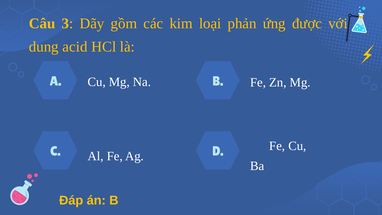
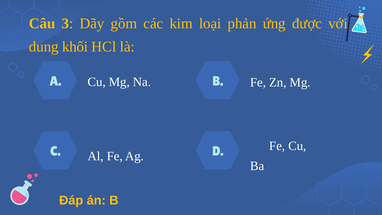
acid: acid -> khối (75, 47)
